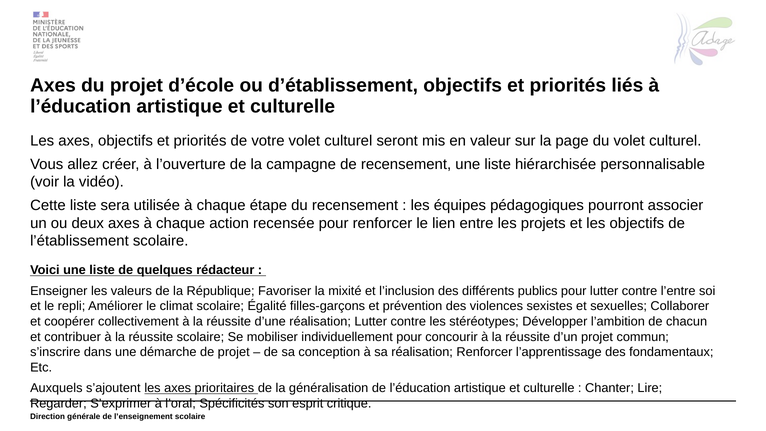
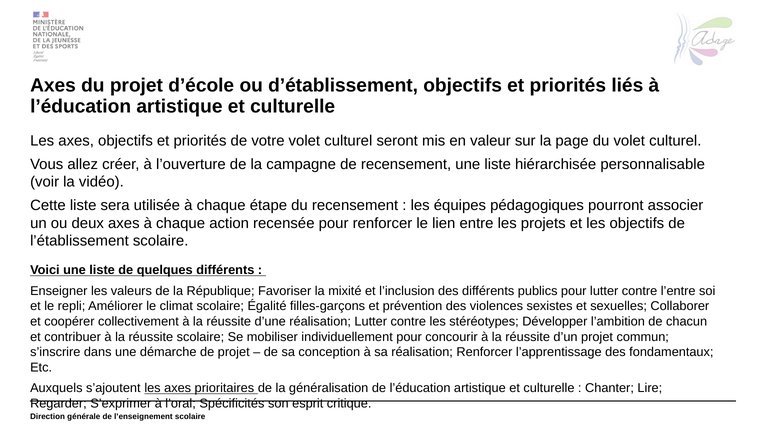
quelques rédacteur: rédacteur -> différents (225, 270)
